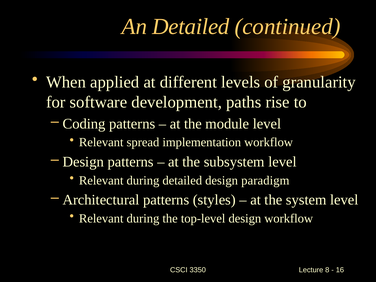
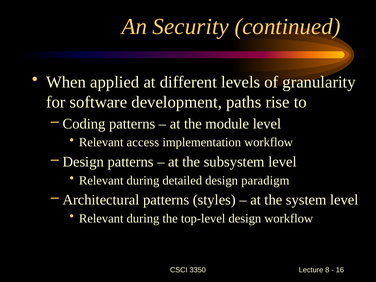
An Detailed: Detailed -> Security (191, 27)
spread: spread -> access (143, 142)
